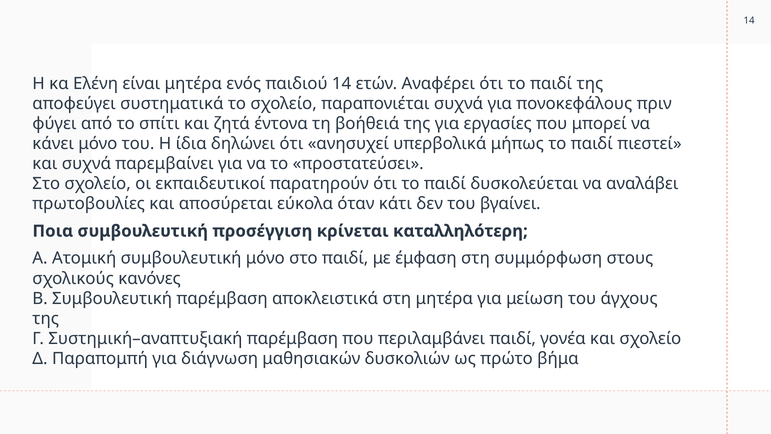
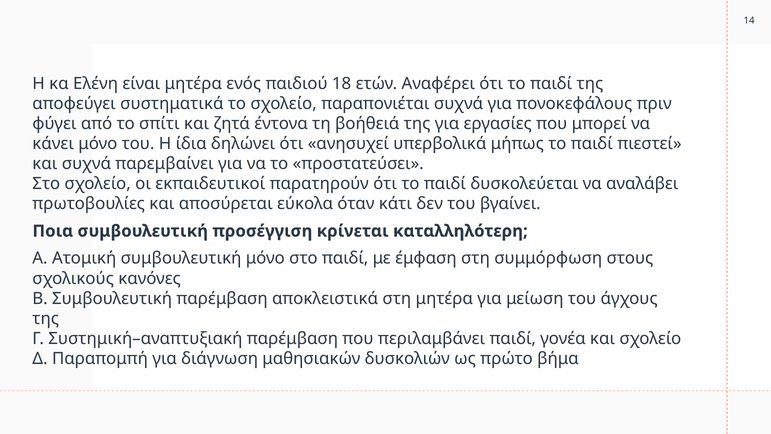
παιδιού 14: 14 -> 18 (342, 83)
